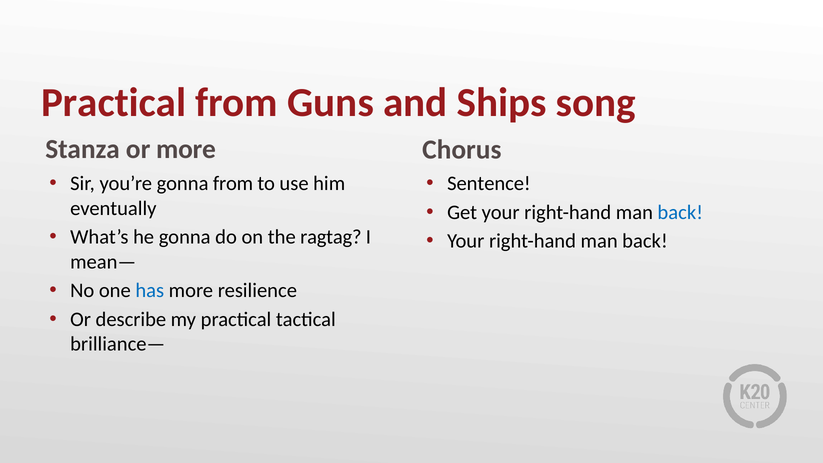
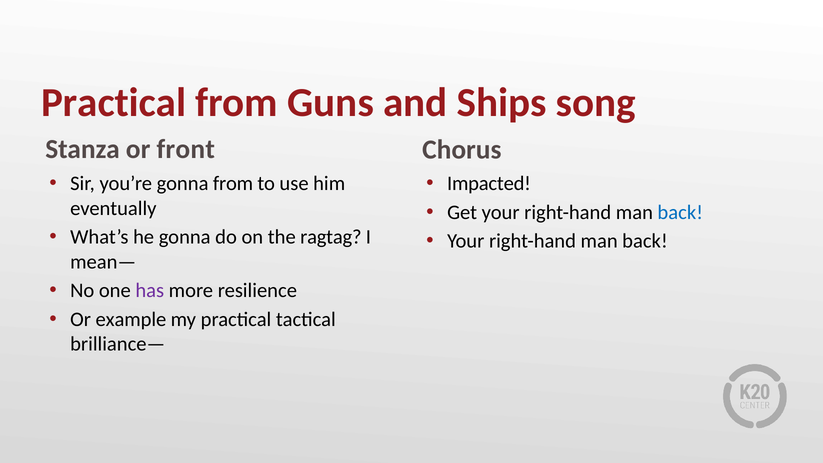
or more: more -> front (186, 149)
Sentence: Sentence -> Impacted (489, 184)
has colour: blue -> purple (150, 291)
describe: describe -> example (131, 319)
